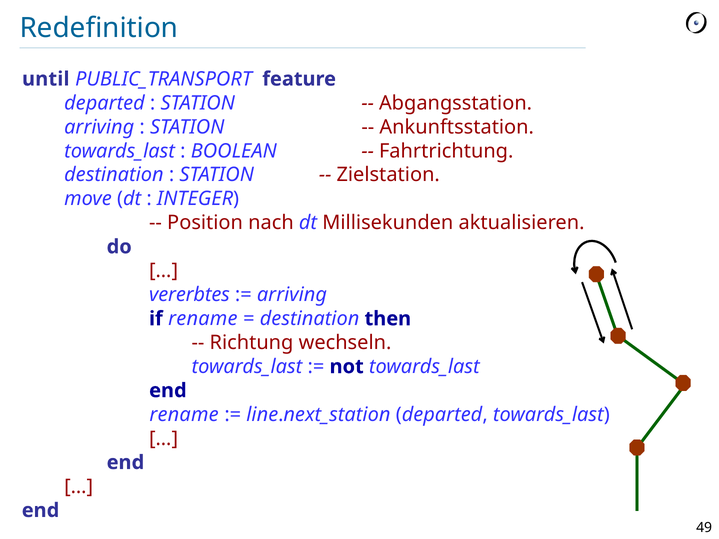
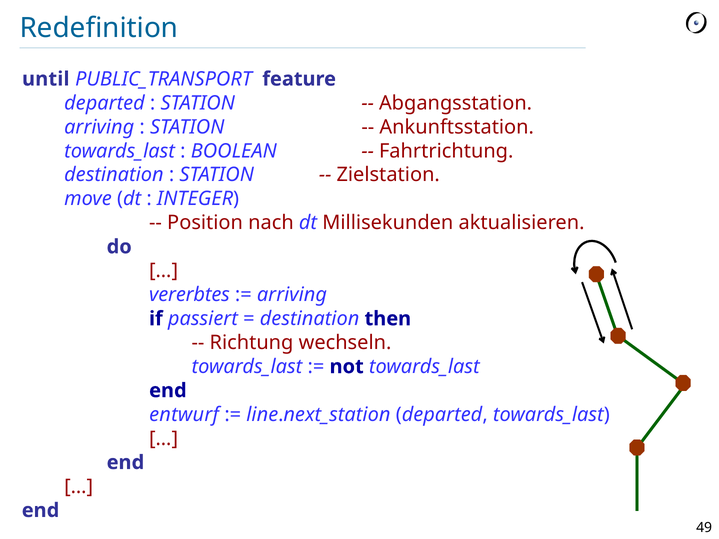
if rename: rename -> passiert (203, 319)
rename: rename -> entwurf (184, 415)
